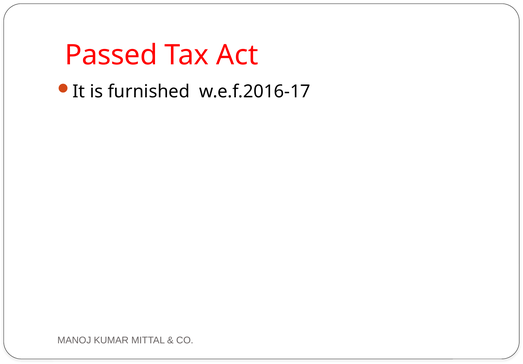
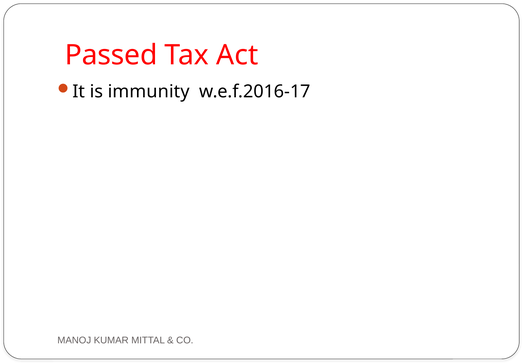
furnished: furnished -> immunity (149, 92)
